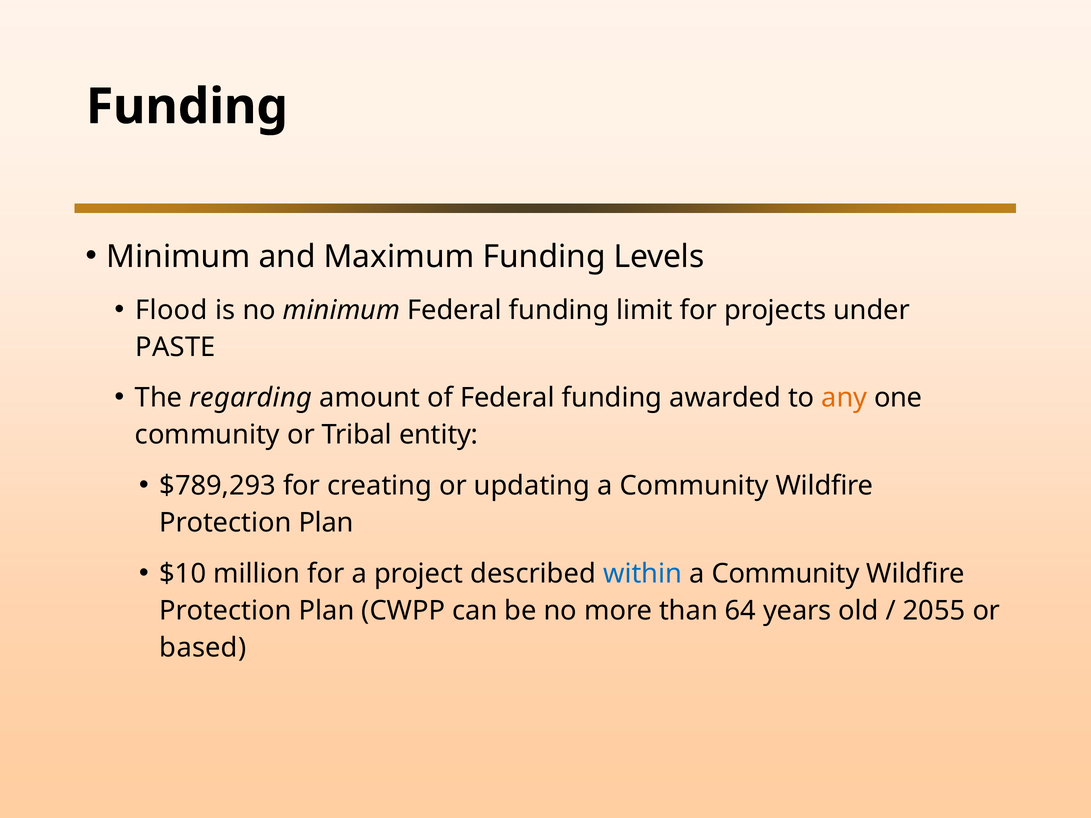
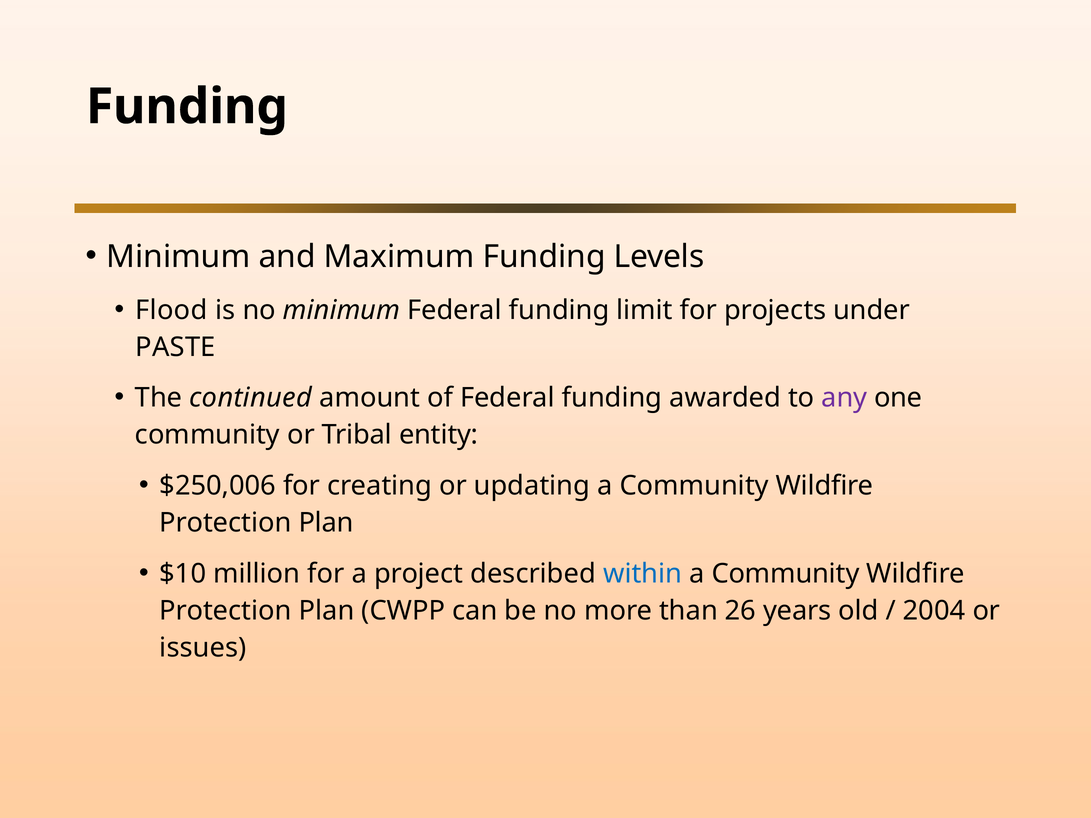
regarding: regarding -> continued (251, 398)
any colour: orange -> purple (844, 398)
$789,293: $789,293 -> $250,006 (218, 486)
64: 64 -> 26 (740, 611)
2055: 2055 -> 2004 (934, 611)
based: based -> issues (203, 648)
